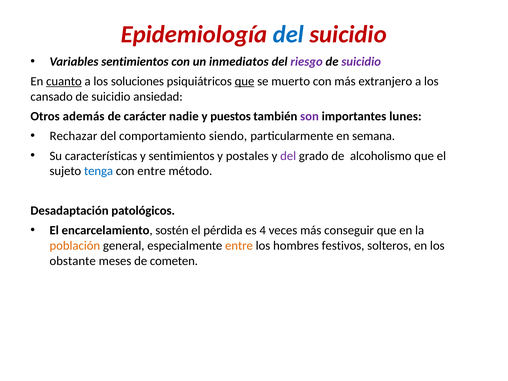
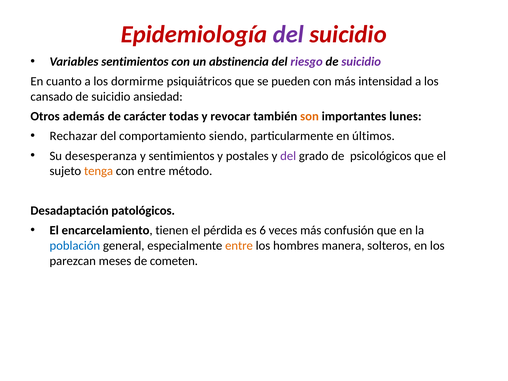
del colour: blue -> purple (288, 34)
inmediatos: inmediatos -> abstinencia (239, 62)
cuanto underline: present -> none (64, 81)
soluciones: soluciones -> dormirme (137, 81)
que underline: present -> none (245, 81)
muerto: muerto -> pueden (291, 81)
extranjero: extranjero -> intensidad (385, 81)
nadie: nadie -> todas (184, 116)
puestos: puestos -> revocar (230, 116)
son colour: purple -> orange (310, 116)
semana: semana -> últimos (373, 136)
características: características -> desesperanza (101, 156)
alcoholismo: alcoholismo -> psicológicos (381, 156)
tenga colour: blue -> orange (99, 171)
sostén: sostén -> tienen (172, 230)
4: 4 -> 6 (263, 230)
conseguir: conseguir -> confusión (349, 230)
población colour: orange -> blue (75, 246)
festivos: festivos -> manera (343, 246)
obstante: obstante -> parezcan (73, 261)
